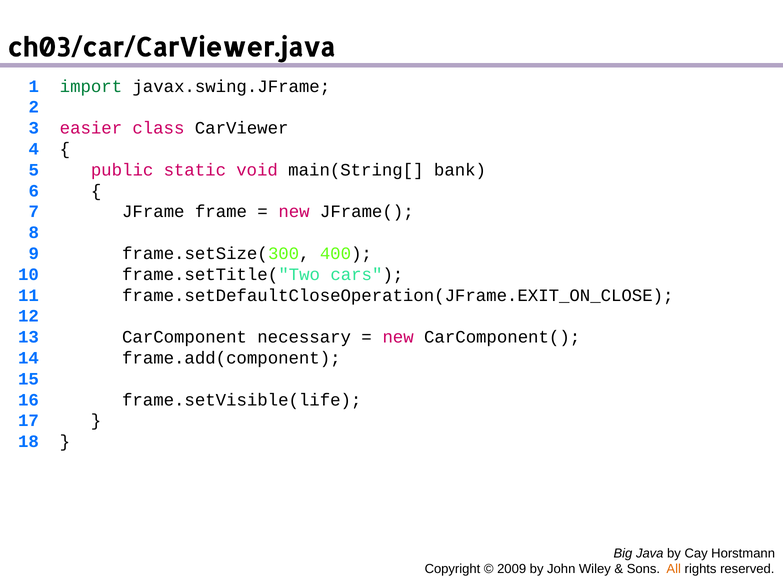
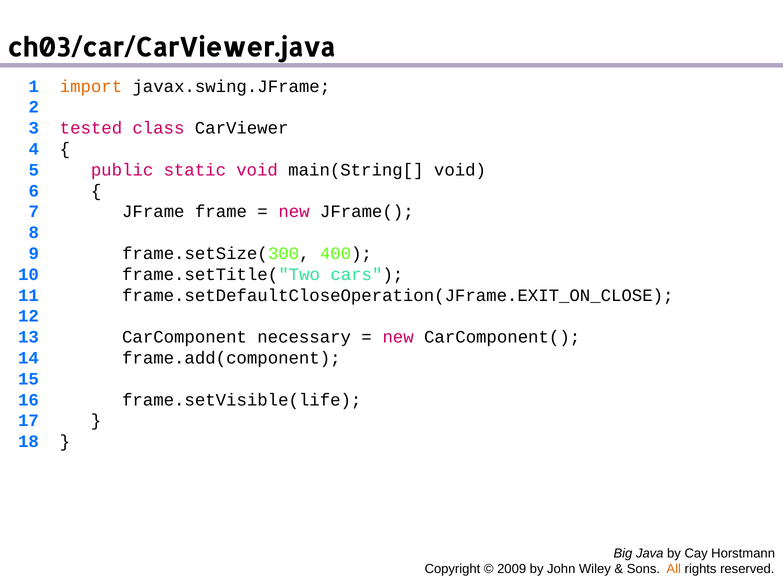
import colour: green -> orange (91, 86)
easier: easier -> tested (91, 128)
main(String[ bank: bank -> void (460, 170)
